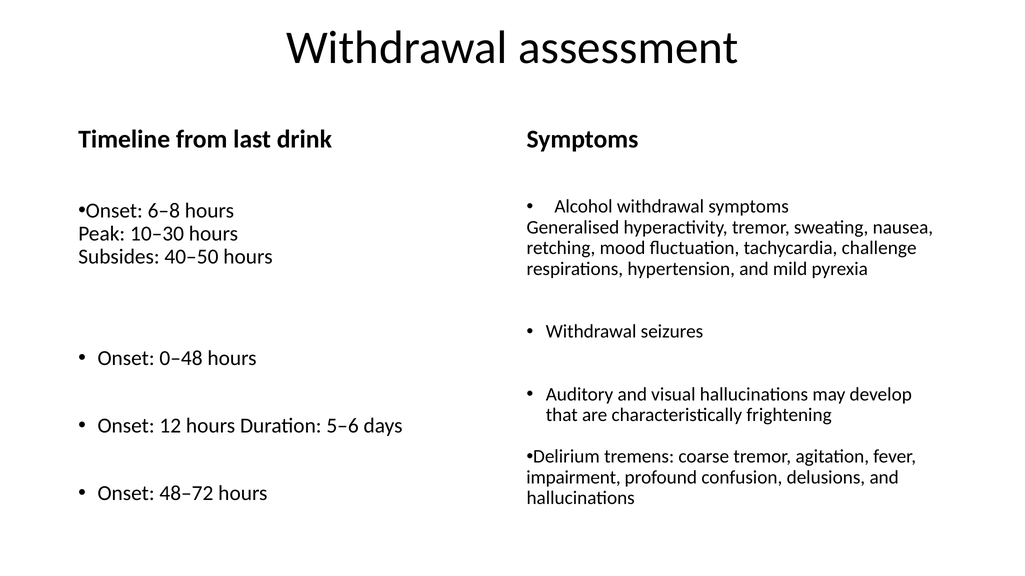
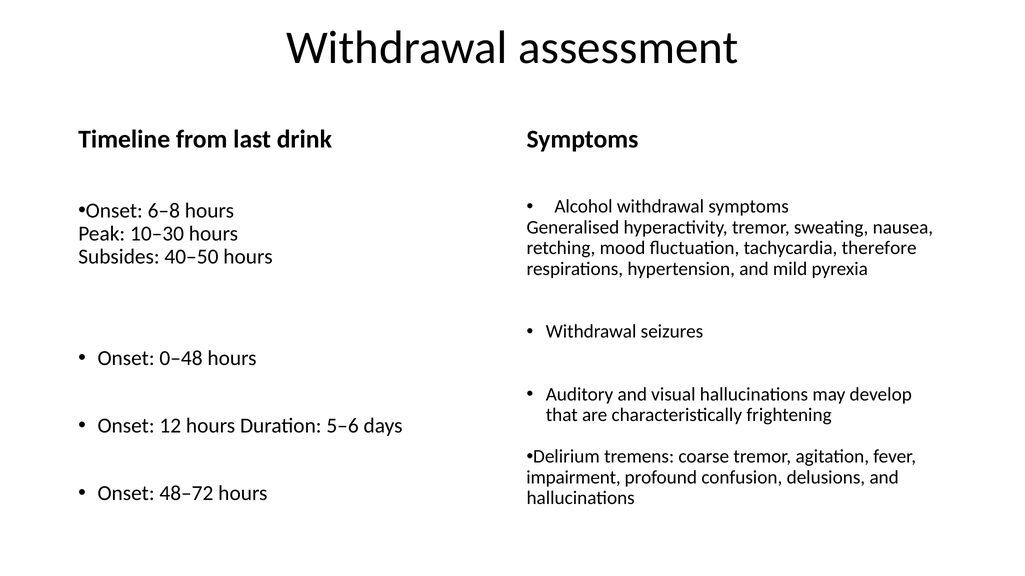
challenge: challenge -> therefore (879, 248)
